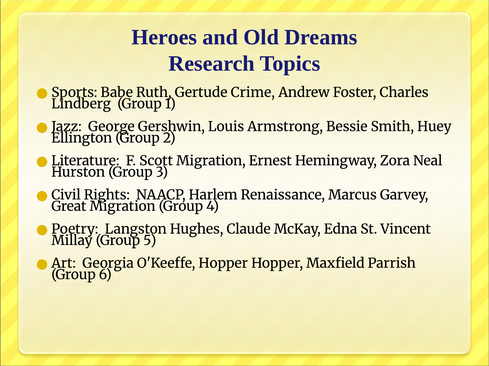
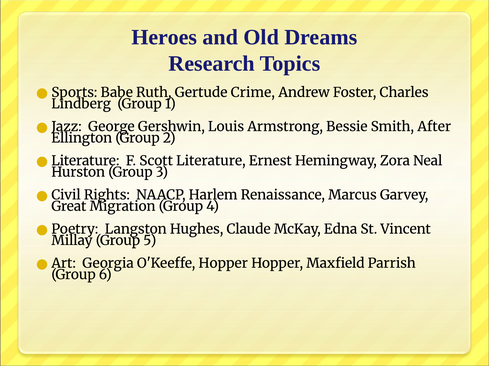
Huey: Huey -> After (434, 127)
Scott Migration: Migration -> Literature (211, 161)
